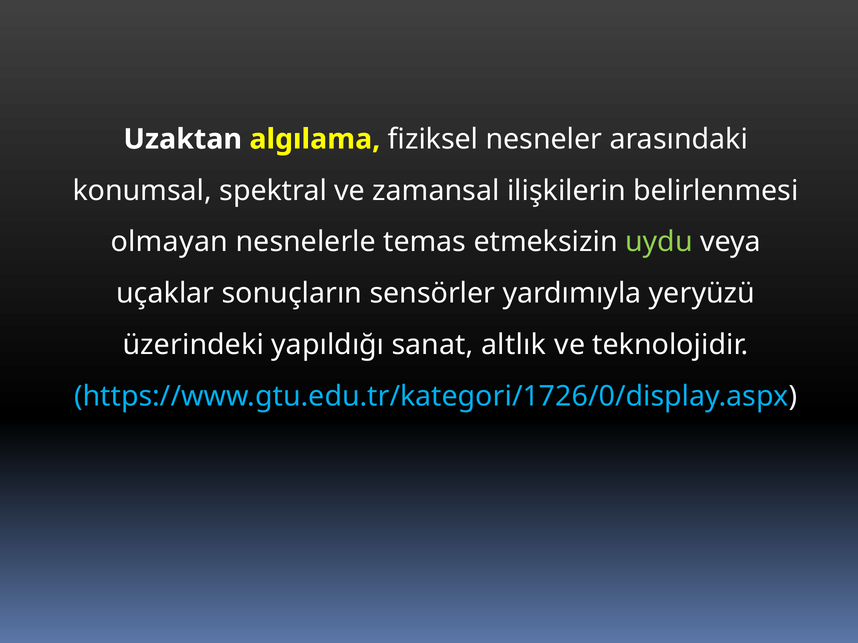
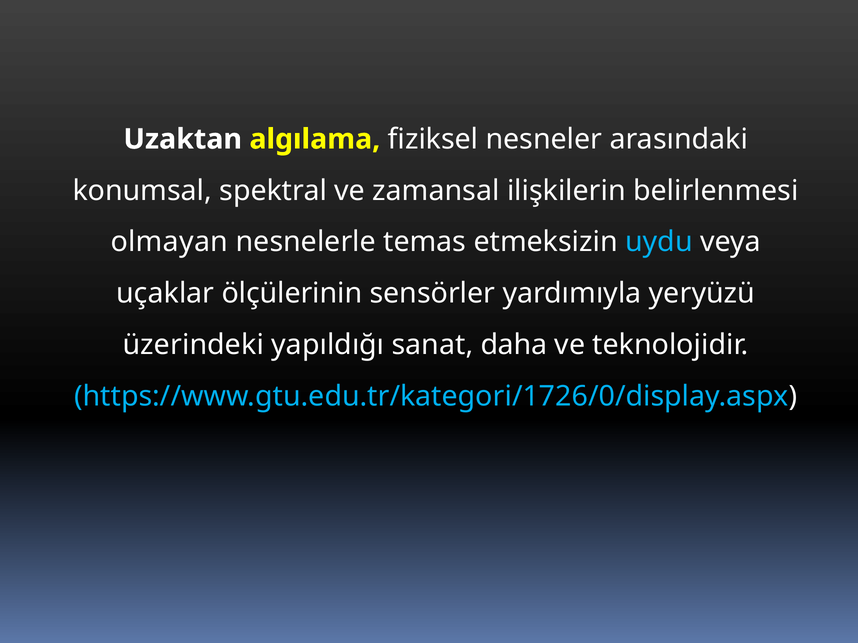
uydu colour: light green -> light blue (659, 242)
sonuçların: sonuçların -> ölçülerinin (292, 294)
altlık: altlık -> daha (514, 345)
